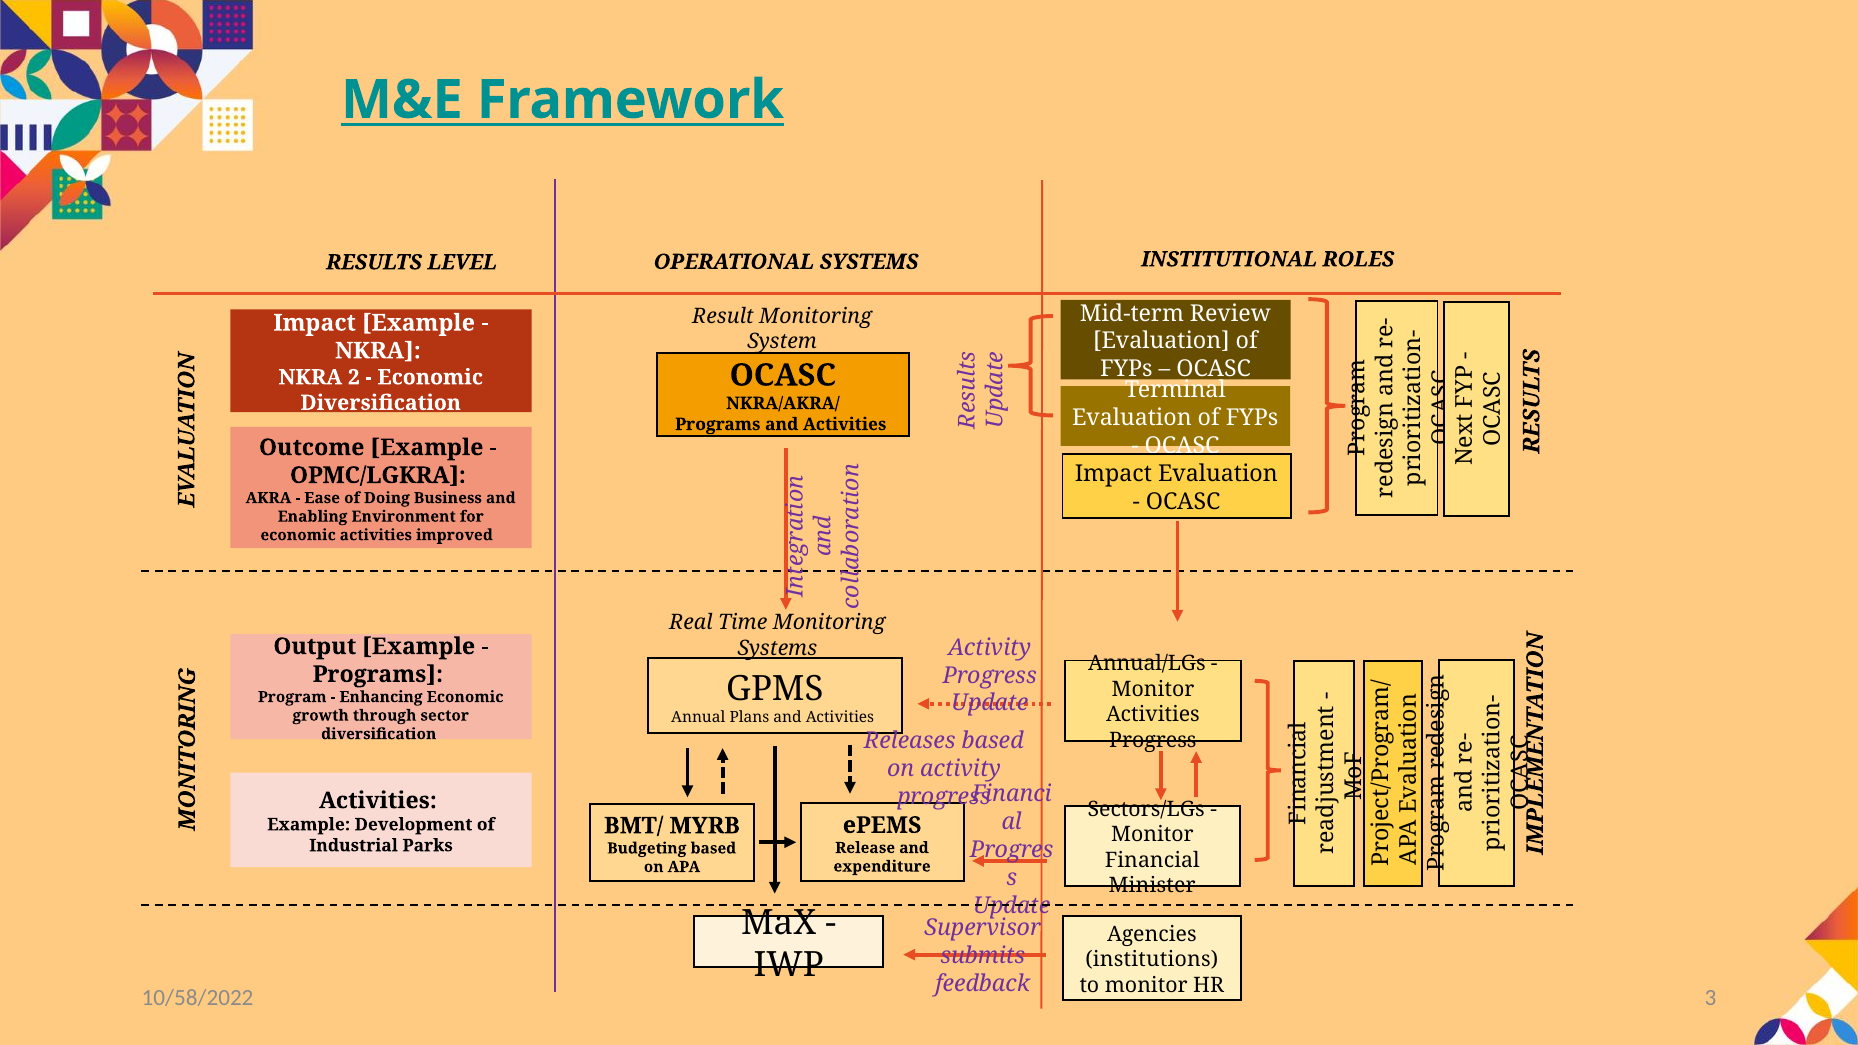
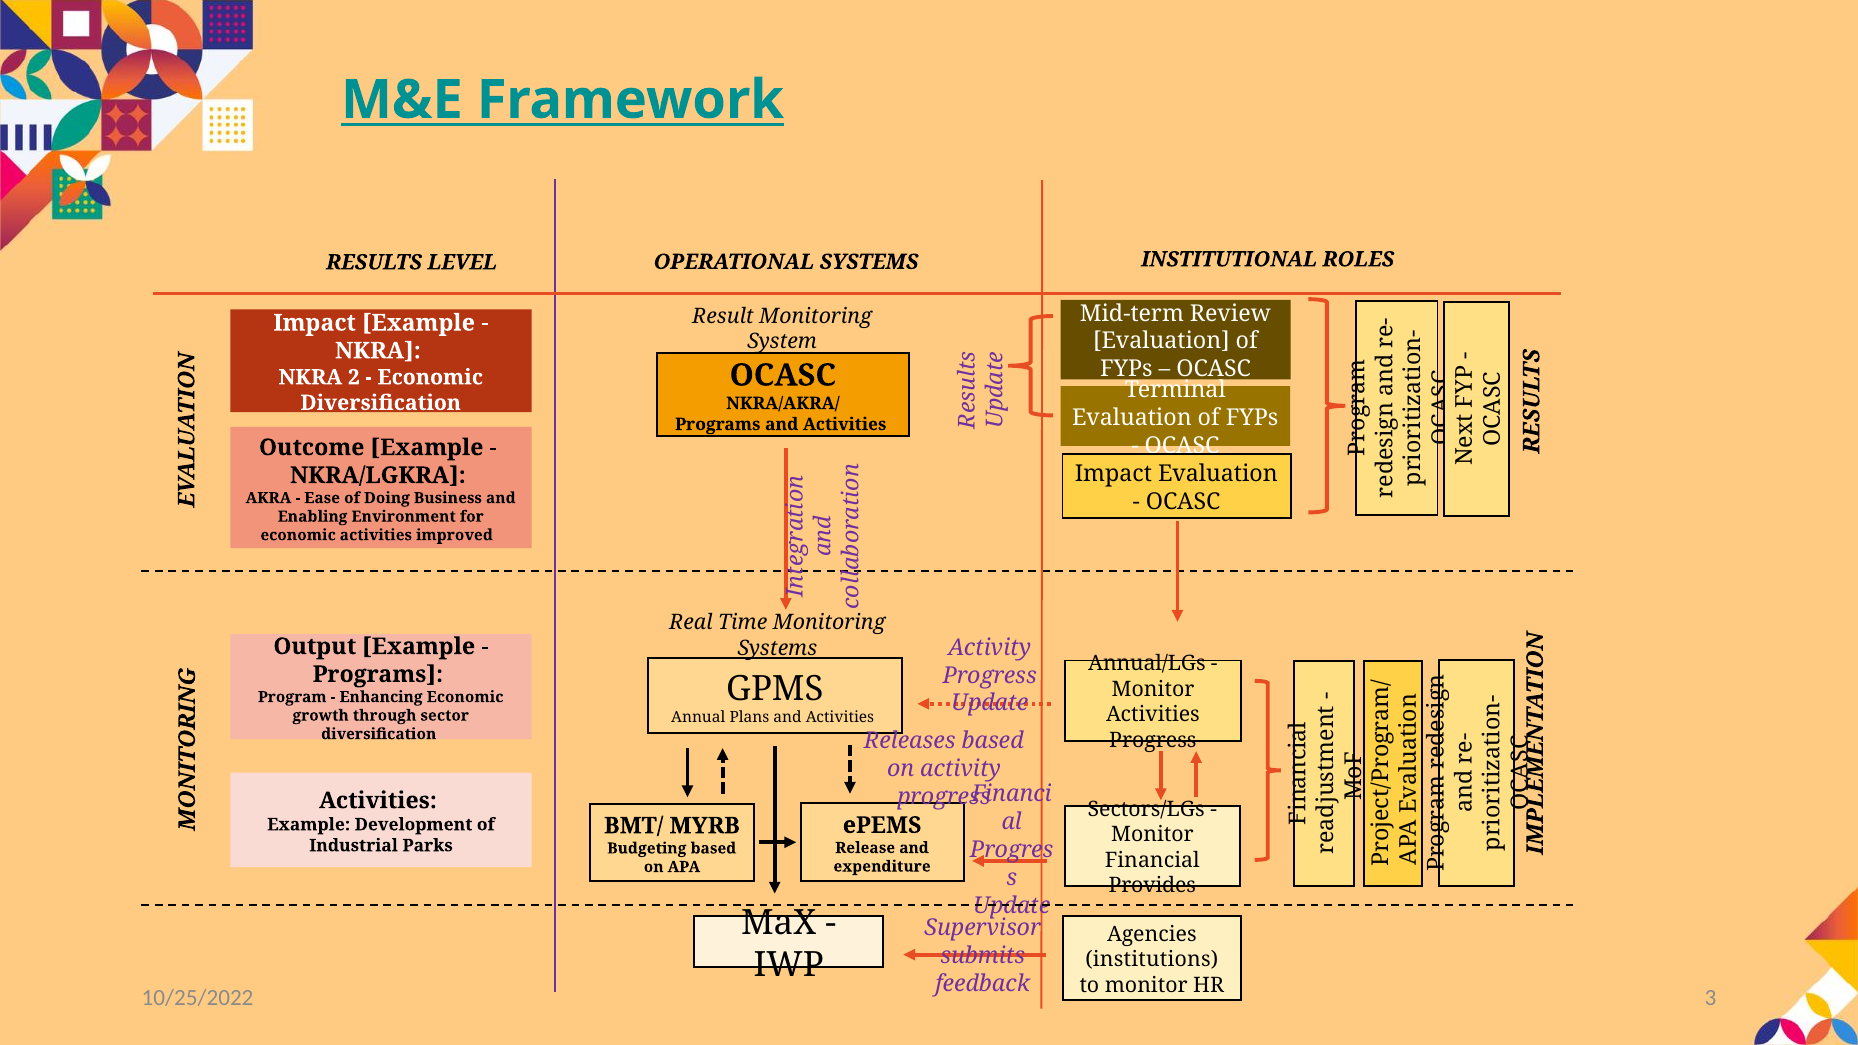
OPMC/LGKRA: OPMC/LGKRA -> NKRA/LGKRA (378, 475)
Minister: Minister -> Provides (1152, 886)
10/58/2022: 10/58/2022 -> 10/25/2022 (198, 998)
